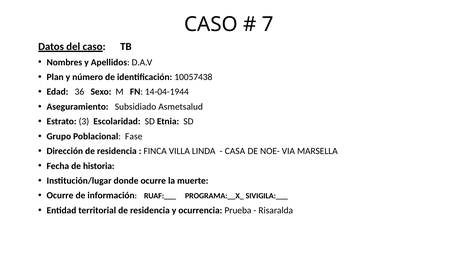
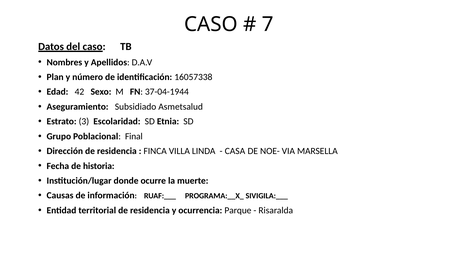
10057438: 10057438 -> 16057338 (193, 77)
36: 36 -> 42 (79, 92)
14-04-1944: 14-04-1944 -> 37-04-1944 (167, 92)
Fase: Fase -> Final (134, 136)
Ocurre: Ocurre -> Causas (60, 196)
Prueba: Prueba -> Parque (238, 210)
